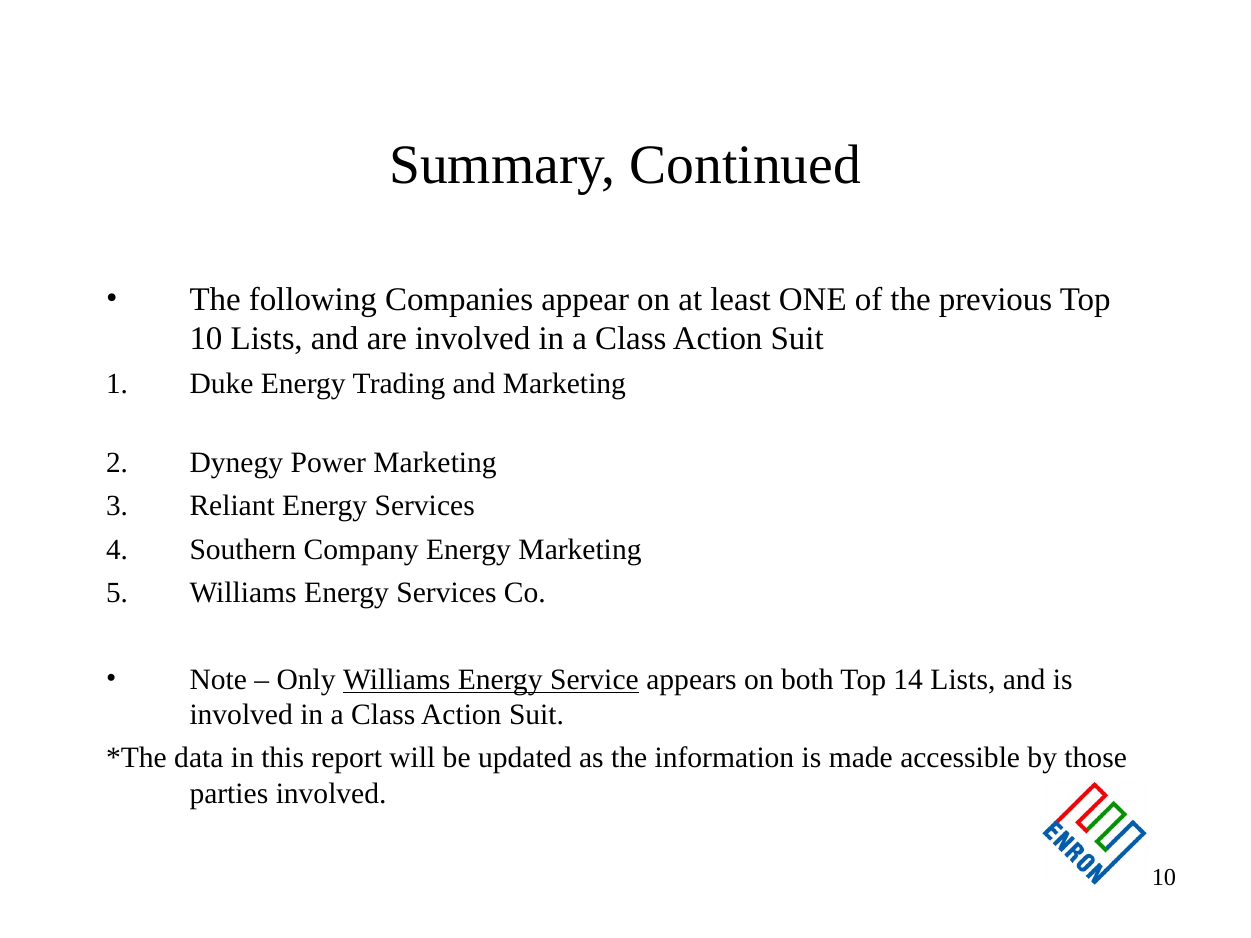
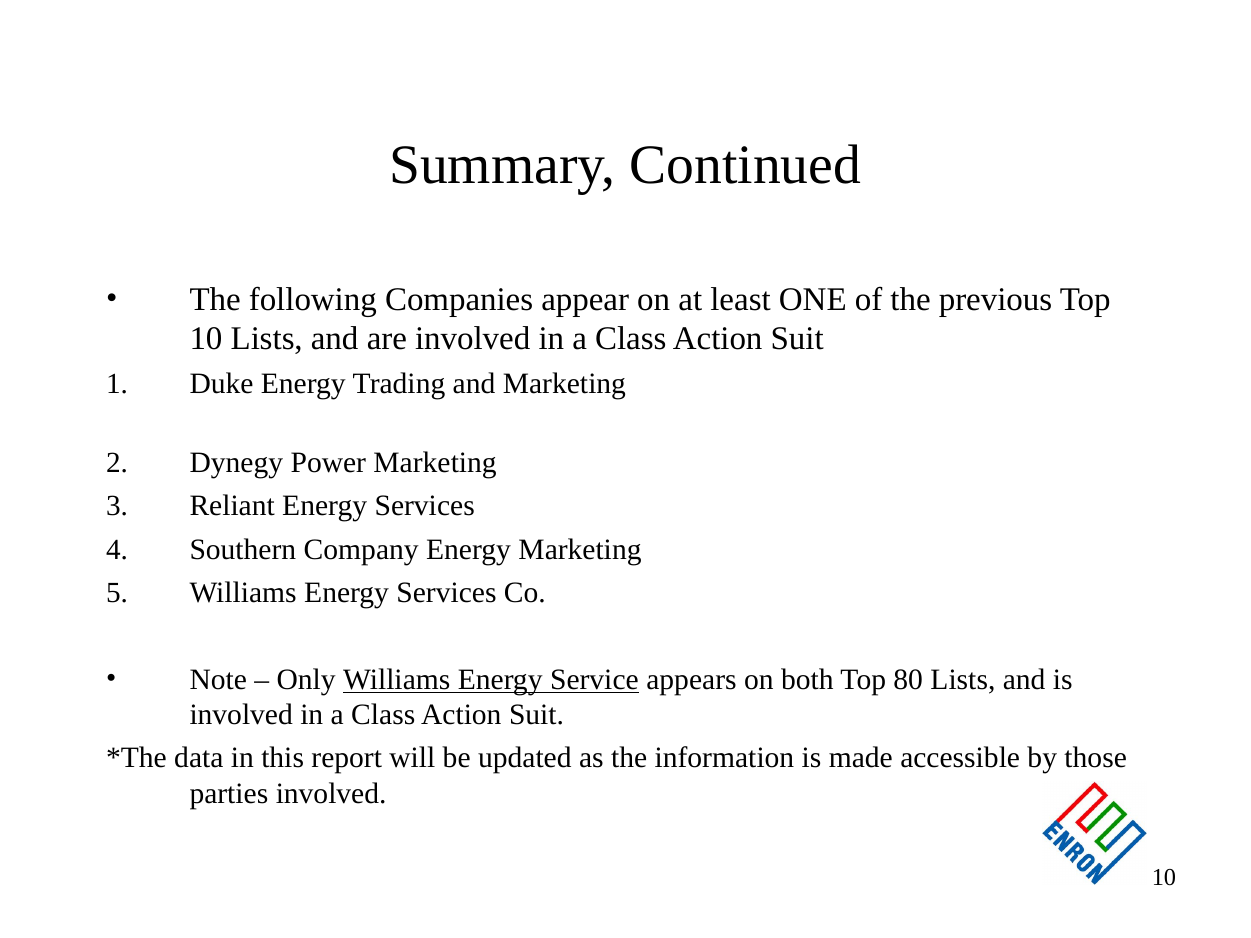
14: 14 -> 80 (908, 679)
